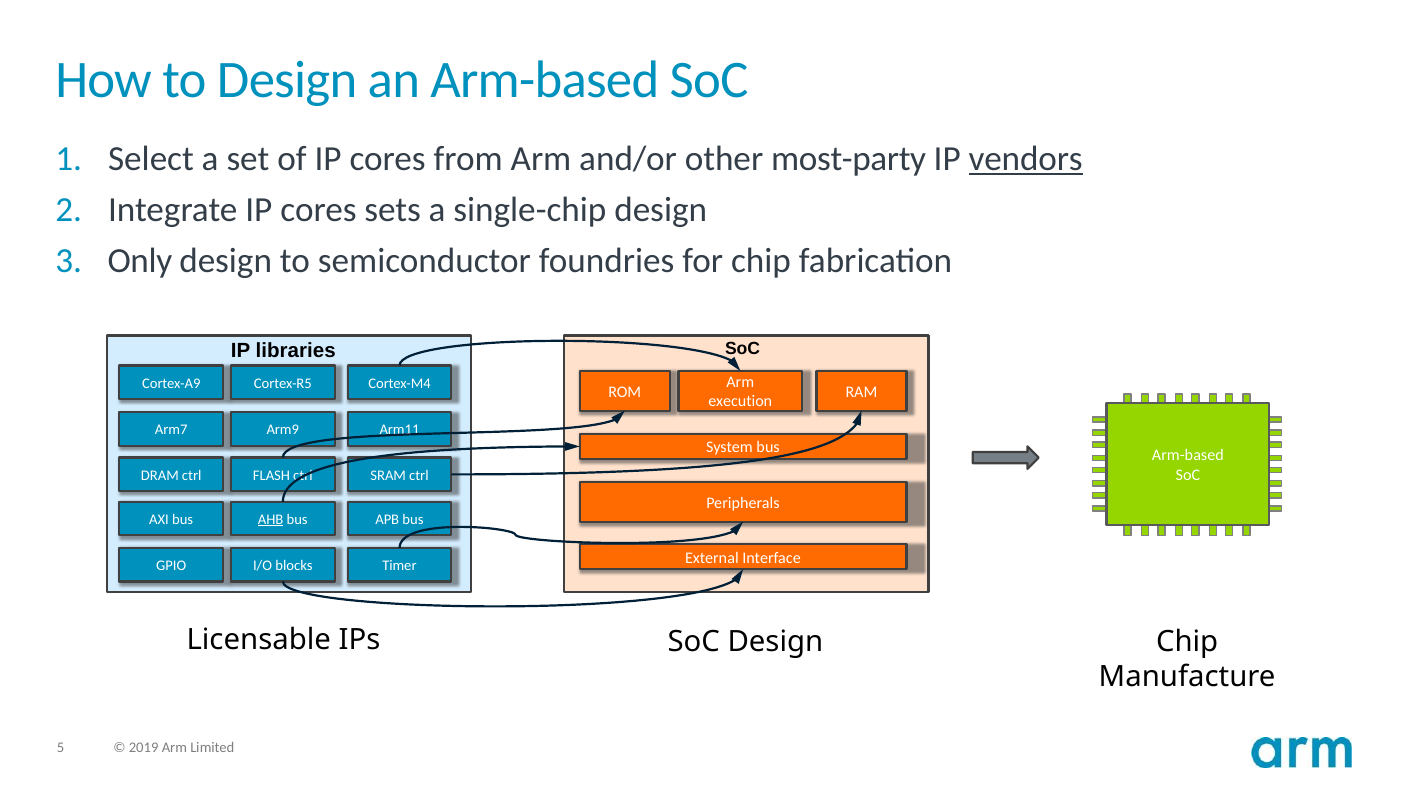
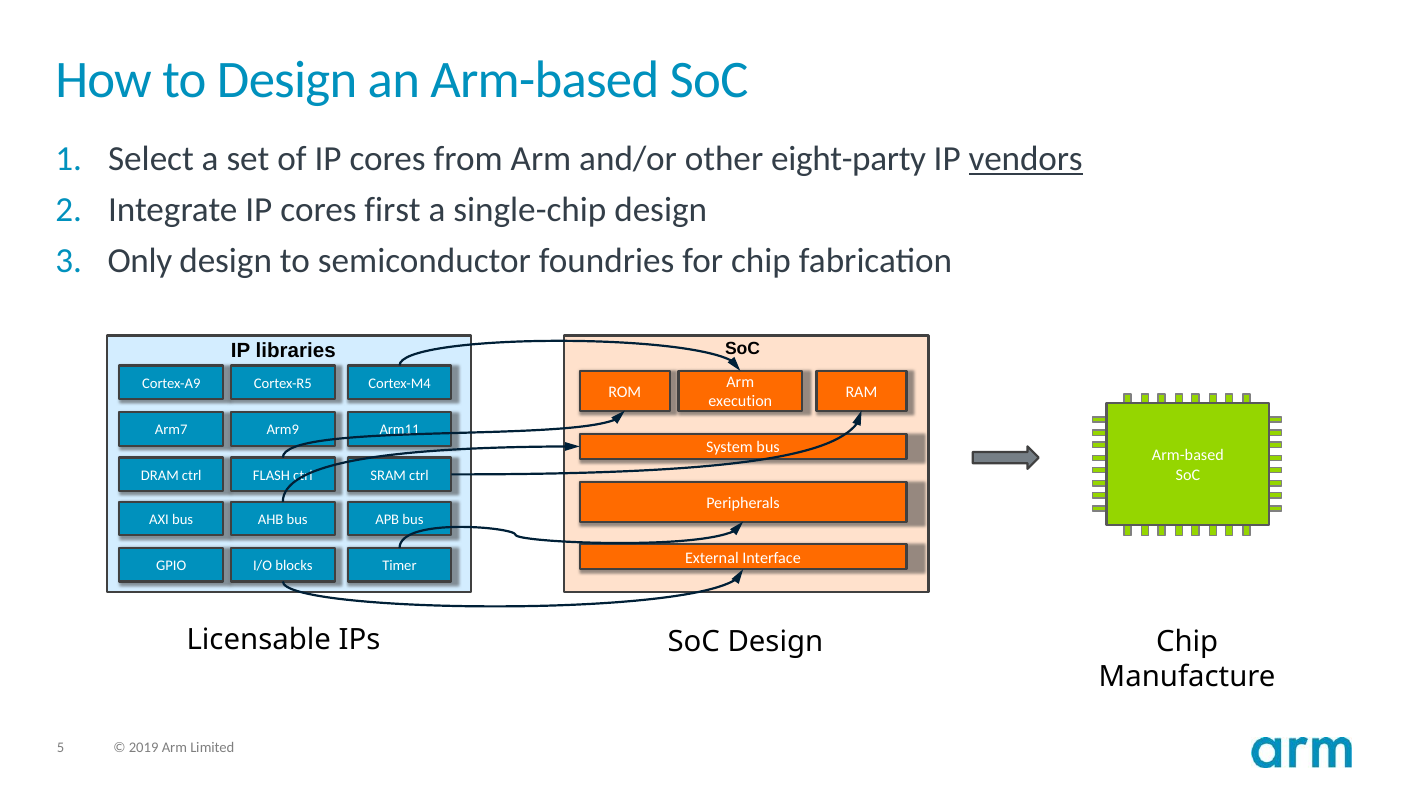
most-party: most-party -> eight-party (849, 159)
sets: sets -> first (393, 210)
AHB underline: present -> none (271, 520)
